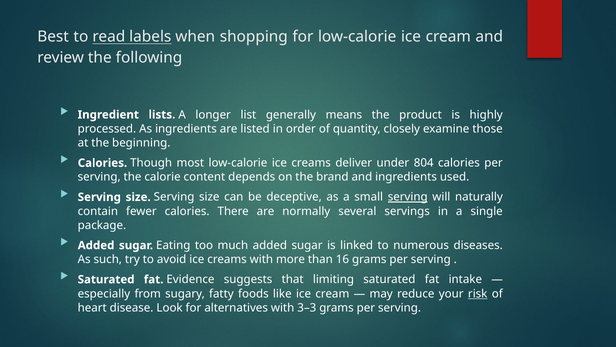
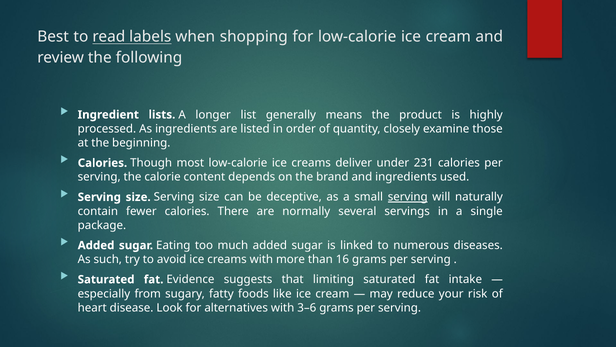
804: 804 -> 231 (424, 163)
risk underline: present -> none (478, 293)
3–3: 3–3 -> 3–6 (307, 307)
